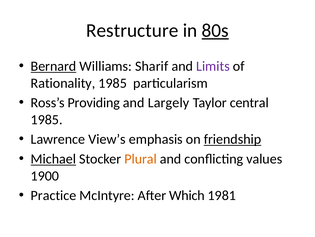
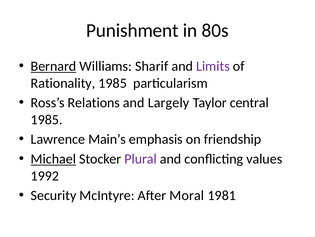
Restructure: Restructure -> Punishment (132, 30)
80s underline: present -> none (215, 30)
Providing: Providing -> Relations (94, 102)
View’s: View’s -> Main’s (107, 139)
friendship underline: present -> none (232, 139)
Plural colour: orange -> purple (141, 159)
1900: 1900 -> 1992 (45, 175)
Practice: Practice -> Security (54, 195)
Which: Which -> Moral (187, 195)
